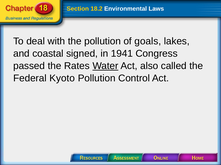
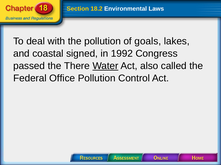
1941: 1941 -> 1992 (122, 54)
Rates: Rates -> There (77, 66)
Kyoto: Kyoto -> Office (62, 79)
